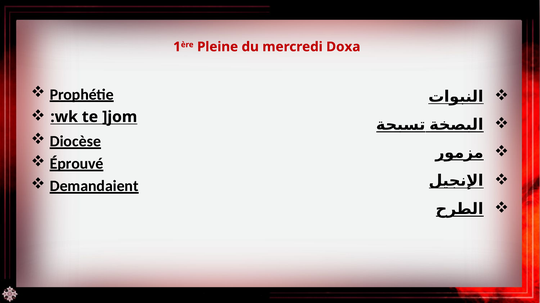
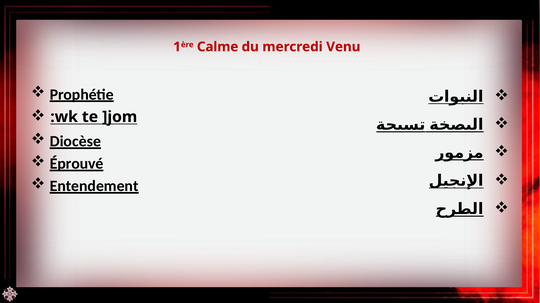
Pleine: Pleine -> Calme (218, 47)
Doxa: Doxa -> Venu (343, 47)
Demandaient: Demandaient -> Entendement (94, 186)
